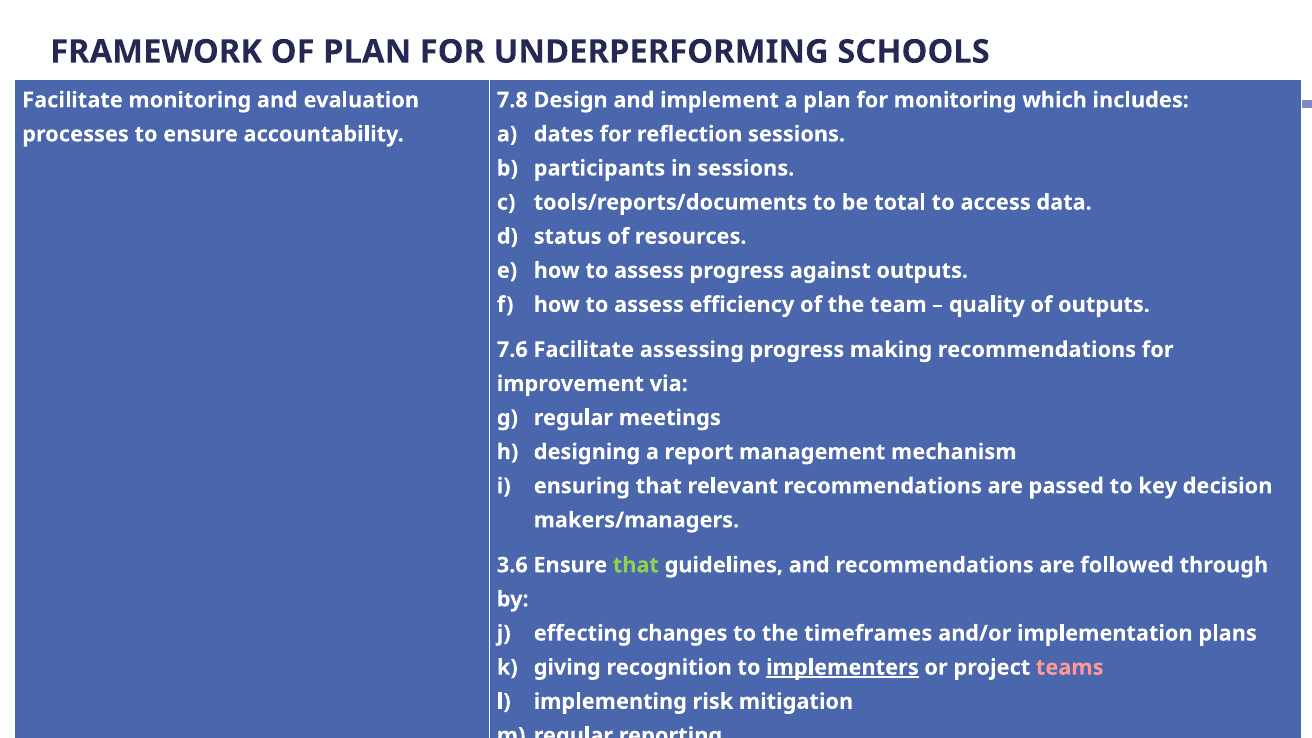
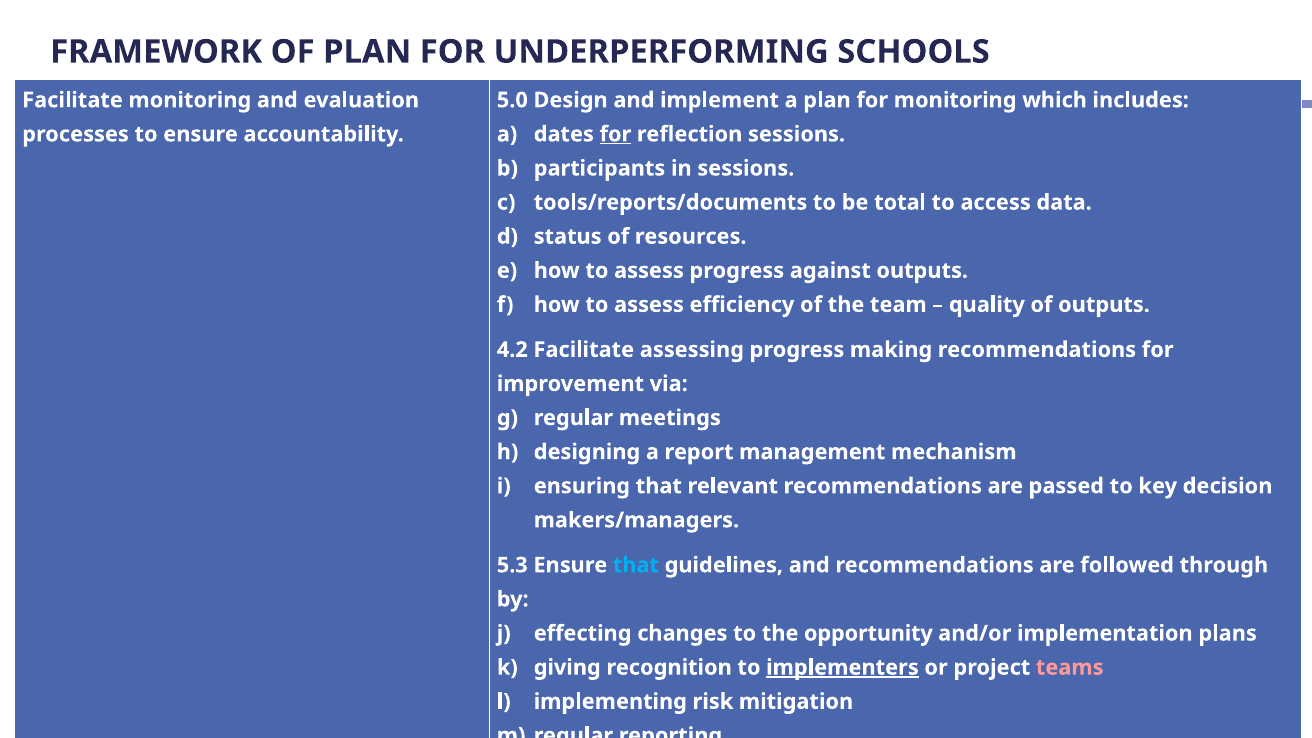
7.8: 7.8 -> 5.0 (512, 100)
for underline: none -> present (615, 134)
7.6: 7.6 -> 4.2 (512, 350)
3.6: 3.6 -> 5.3 (512, 565)
that colour: light green -> light blue (636, 565)
timeframes: timeframes -> opportunity (868, 633)
